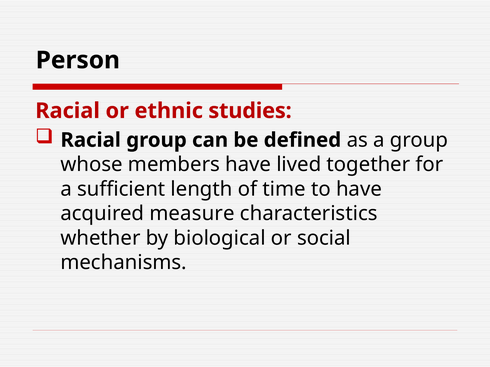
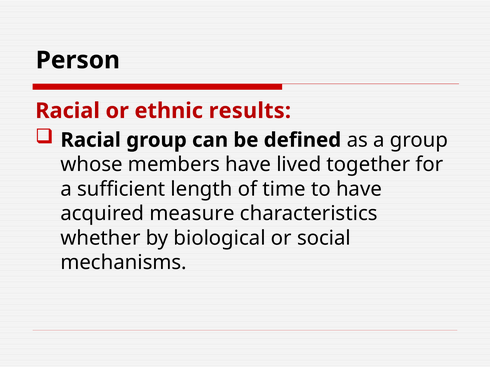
studies: studies -> results (250, 111)
